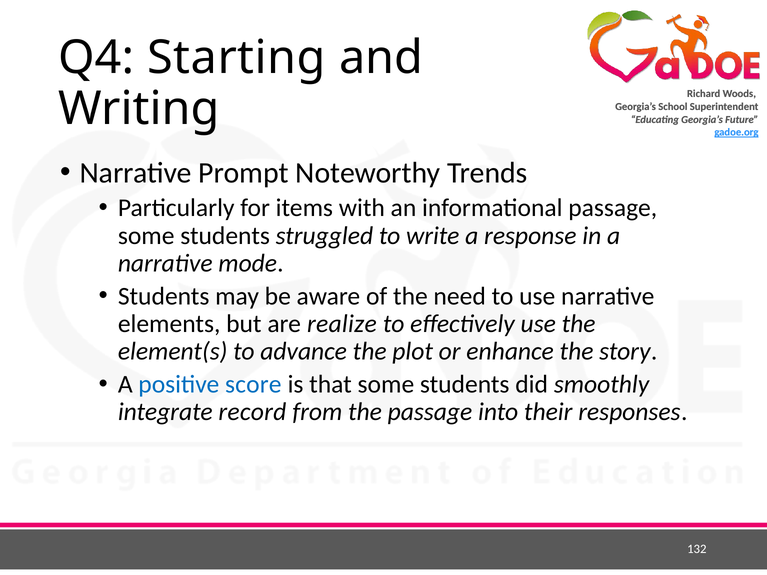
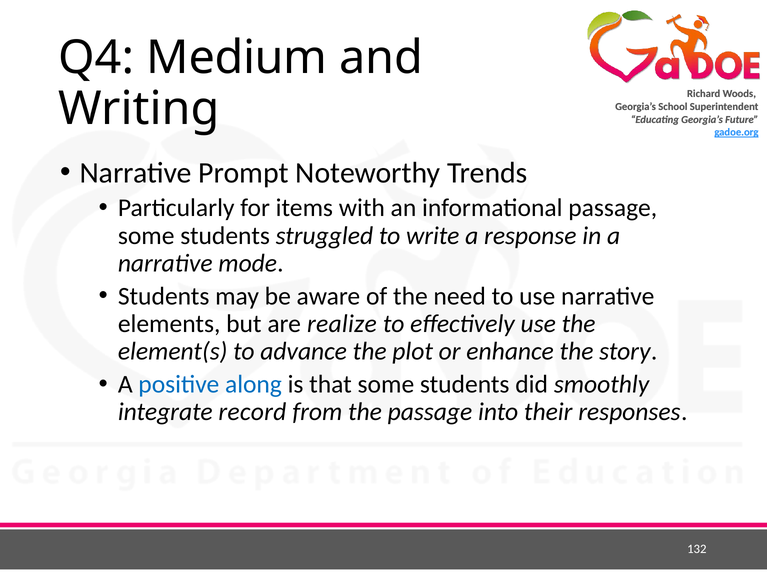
Starting: Starting -> Medium (237, 58)
score: score -> along (253, 384)
